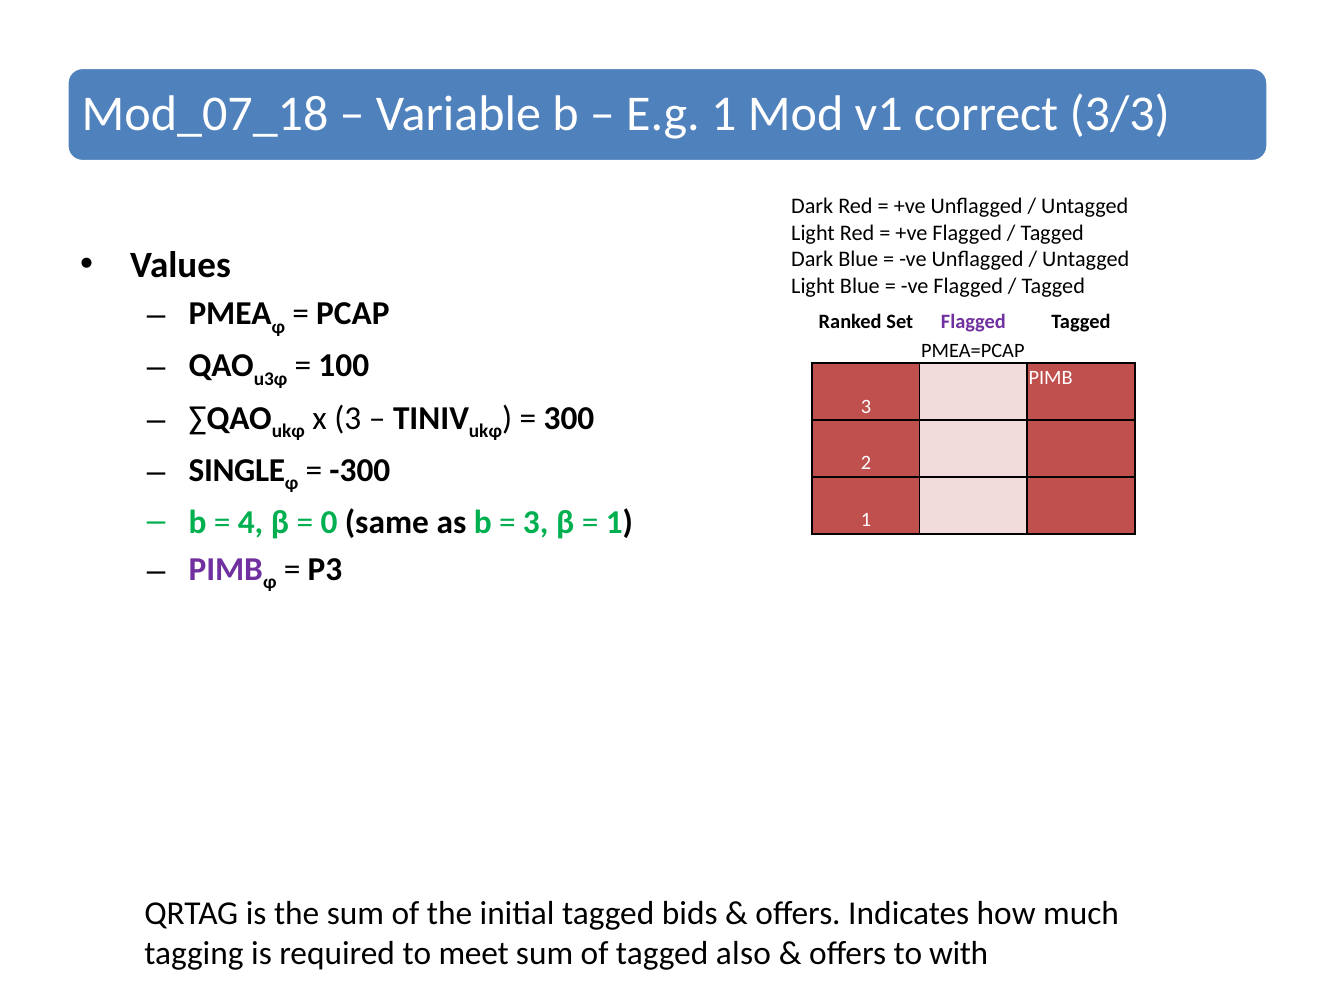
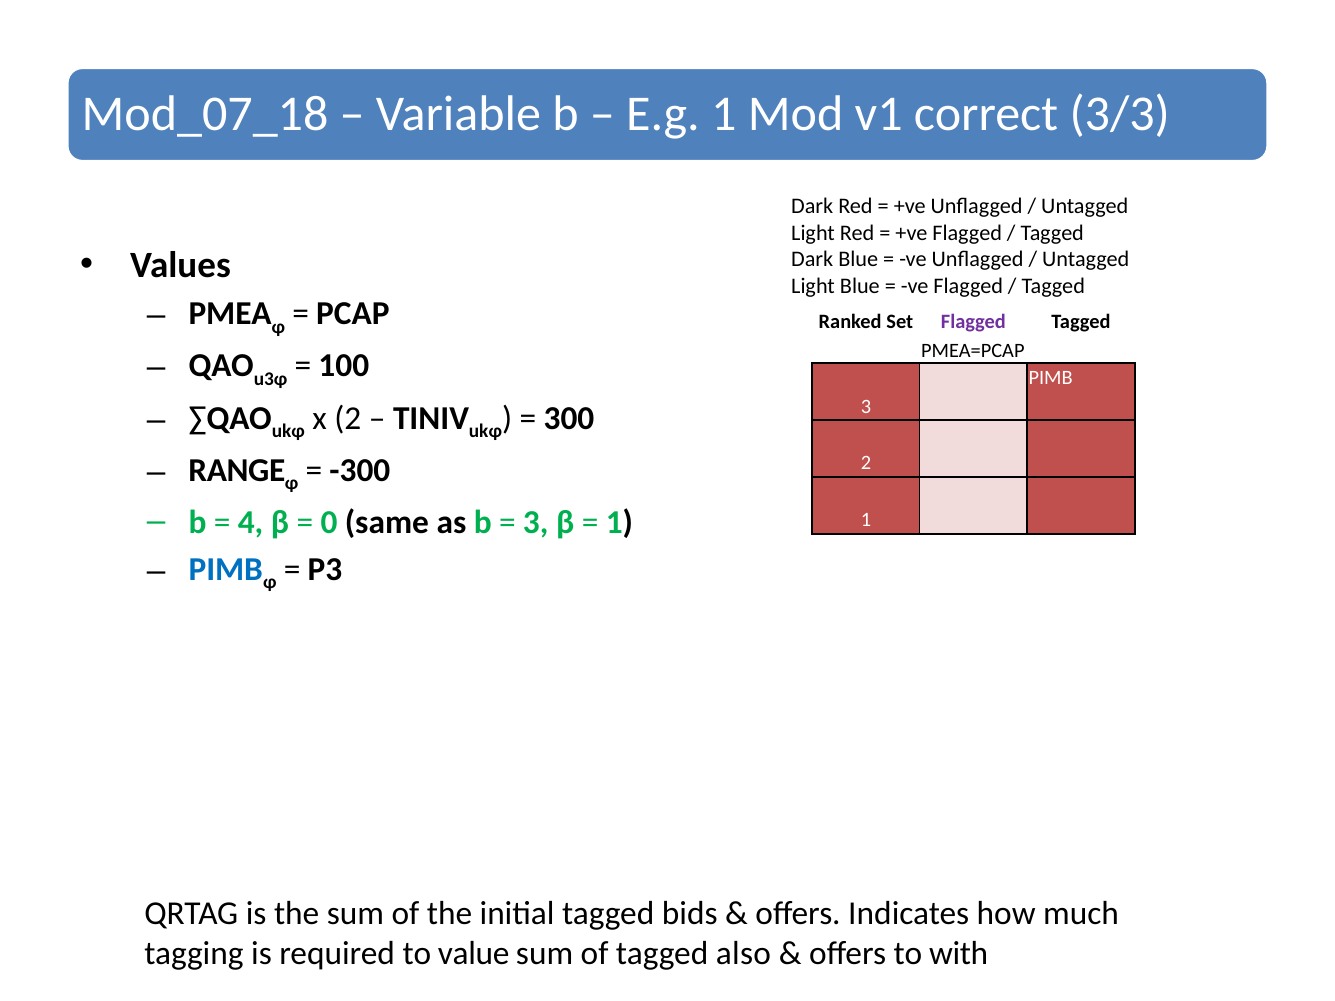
x 3: 3 -> 2 (348, 418)
SINGLE: SINGLE -> RANGE (237, 470)
PIMB colour: purple -> blue (226, 569)
meet: meet -> value (474, 954)
